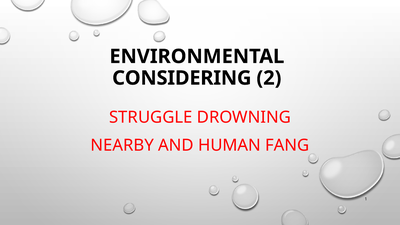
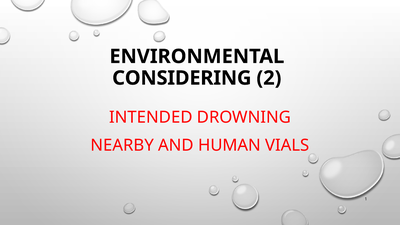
STRUGGLE: STRUGGLE -> INTENDED (151, 117)
FANG: FANG -> VIALS (287, 145)
